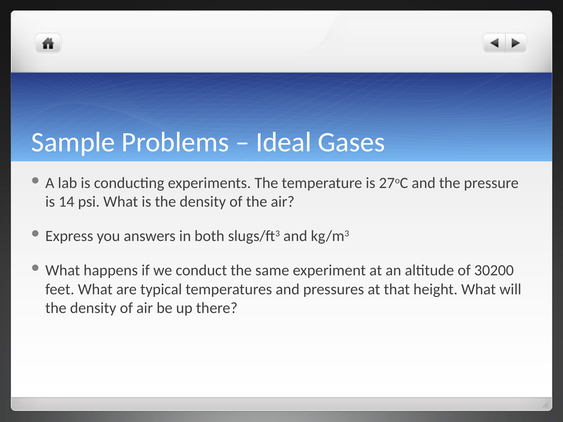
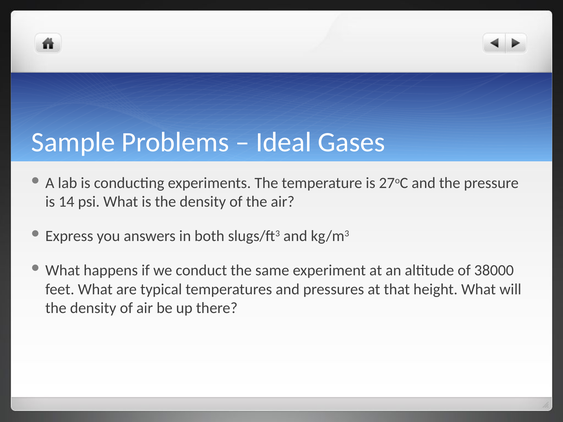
30200: 30200 -> 38000 (494, 271)
